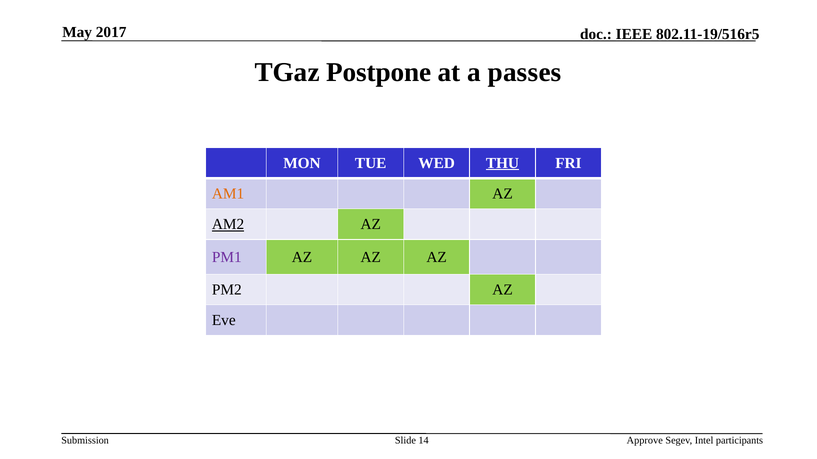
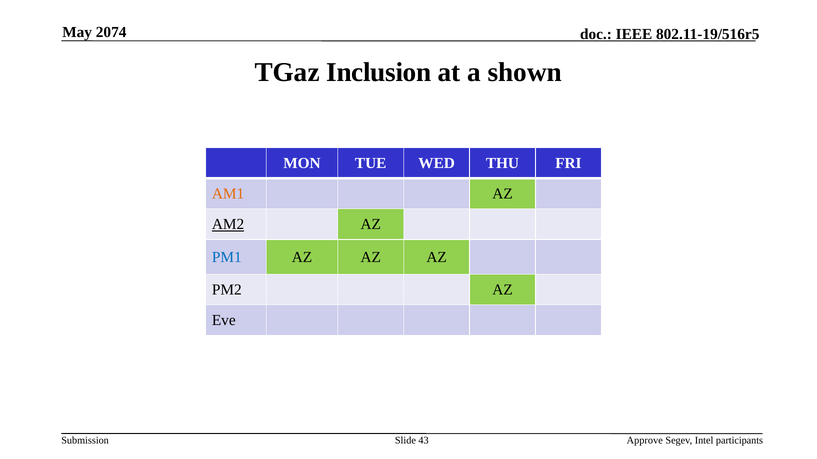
2017: 2017 -> 2074 (111, 32)
Postpone: Postpone -> Inclusion (379, 72)
passes: passes -> shown (525, 72)
THU underline: present -> none (502, 163)
PM1 colour: purple -> blue (227, 257)
14: 14 -> 43 (424, 441)
